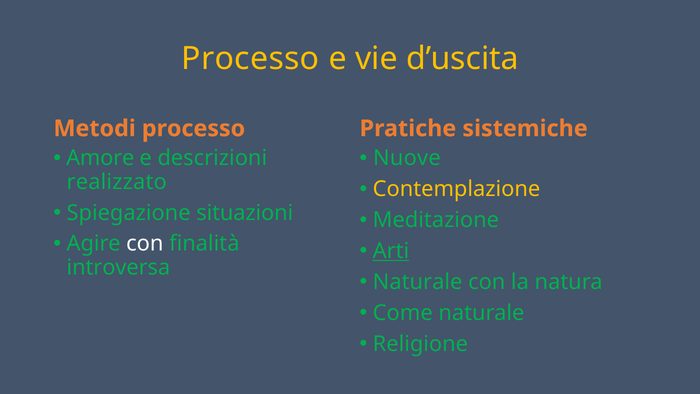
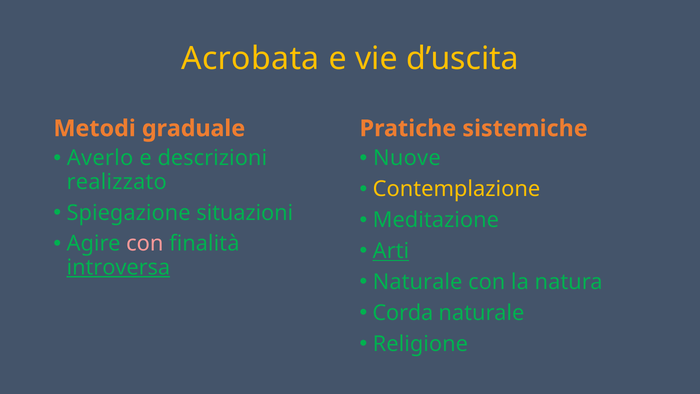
Processo: Processo -> Acrobata (250, 59)
Metodi processo: processo -> graduale (194, 128)
Amore: Amore -> Averlo (100, 158)
con colour: white -> pink (145, 244)
introversa underline: none -> present (118, 267)
Come: Come -> Corda (403, 313)
